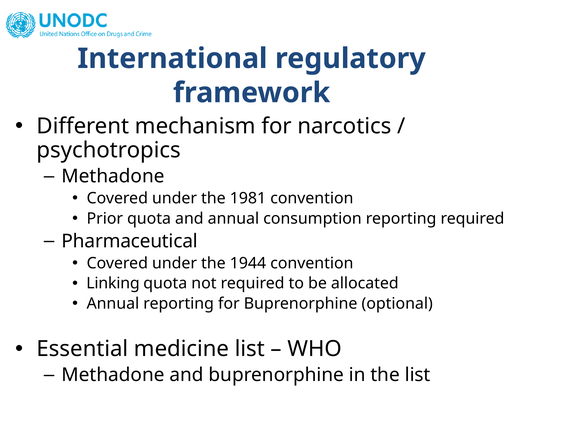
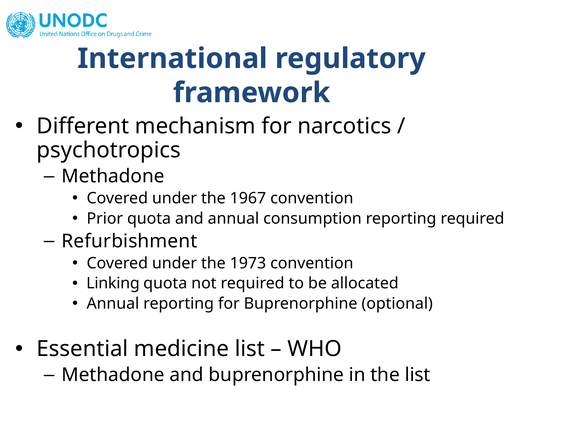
1981: 1981 -> 1967 (248, 198)
Pharmaceutical: Pharmaceutical -> Refurbishment (129, 241)
1944: 1944 -> 1973 (248, 263)
